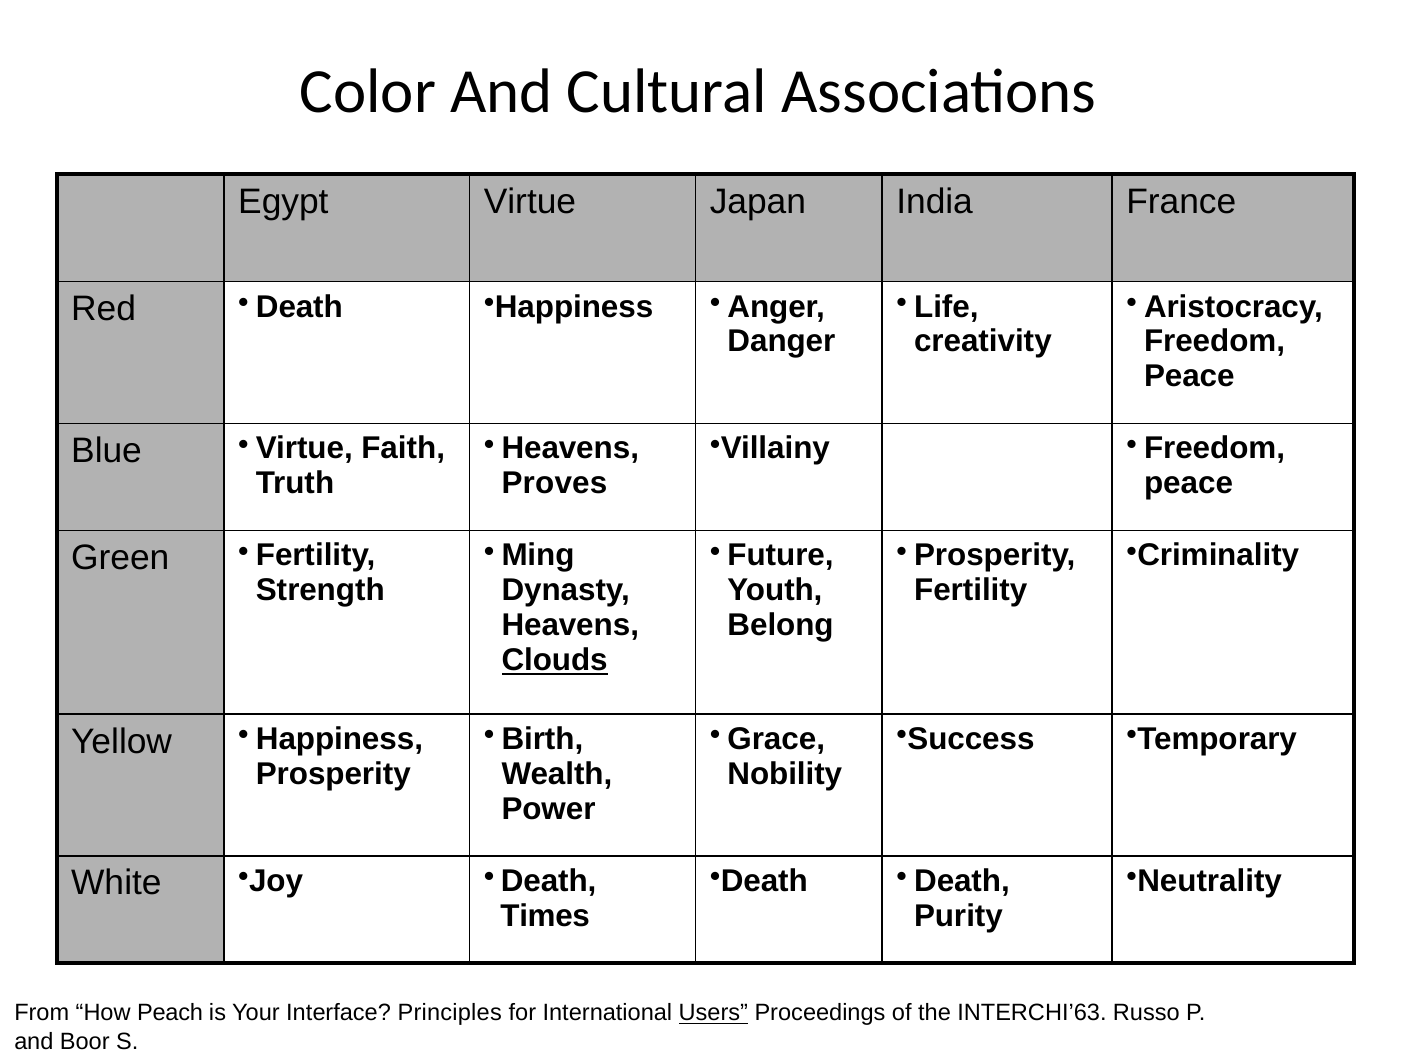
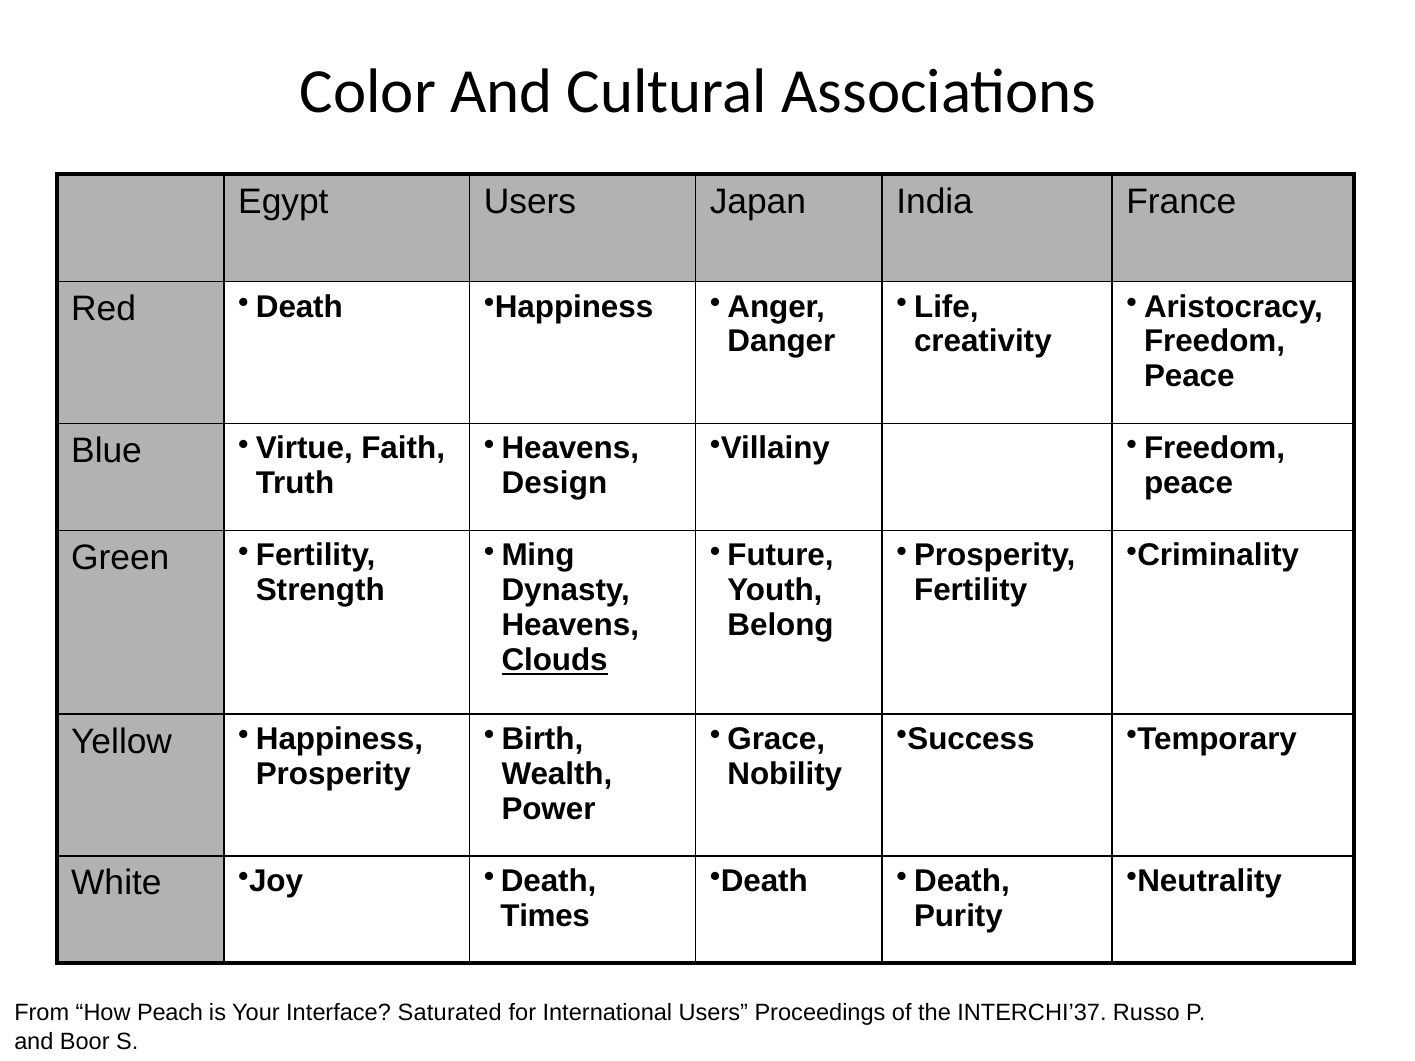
Egypt Virtue: Virtue -> Users (530, 202)
Proves: Proves -> Design (554, 483)
Principles: Principles -> Saturated (450, 1013)
Users underline: present -> none (713, 1013)
INTERCHI’63: INTERCHI’63 -> INTERCHI’37 (1032, 1013)
